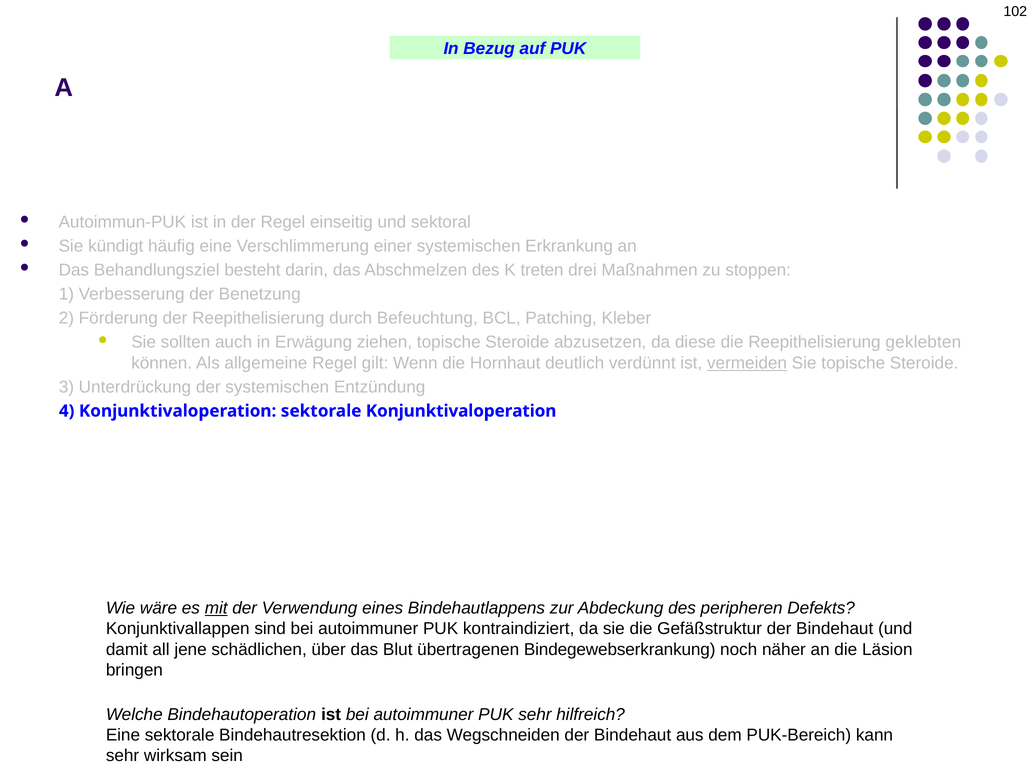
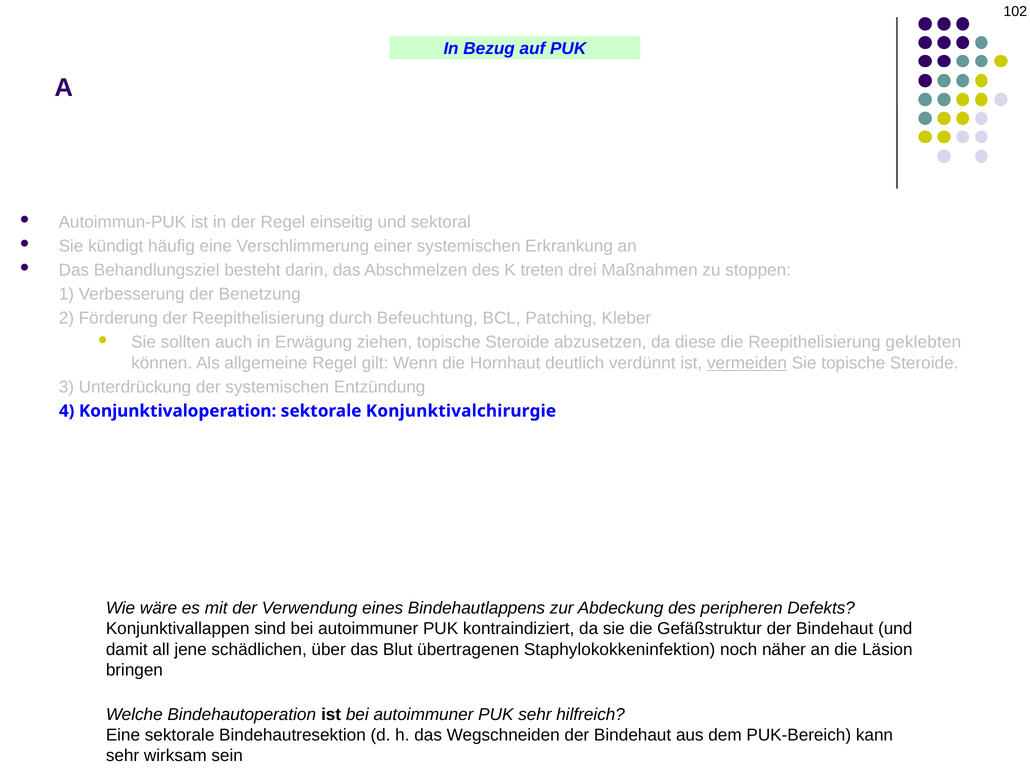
sektorale Konjunktivaloperation: Konjunktivaloperation -> Konjunktivalchirurgie (461, 411)
mit underline: present -> none (216, 609)
Bindegewebserkrankung: Bindegewebserkrankung -> Staphylokokkeninfektion (620, 650)
